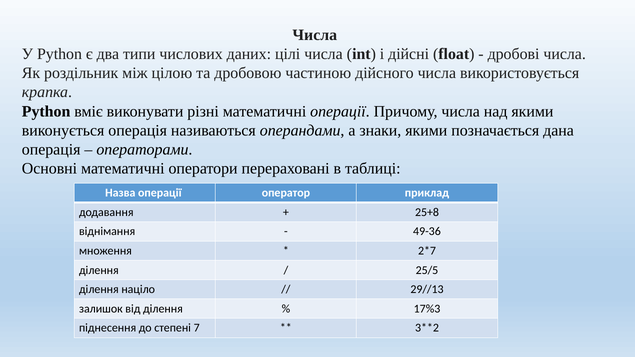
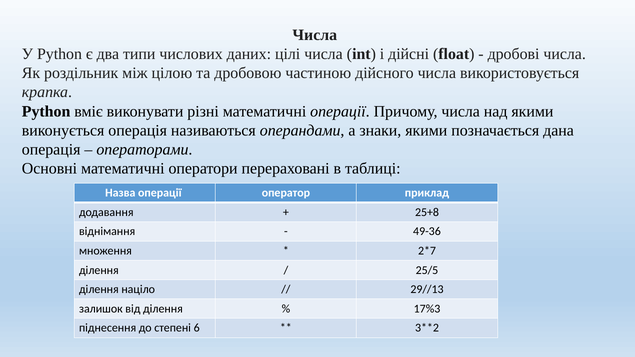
7: 7 -> 6 (197, 328)
